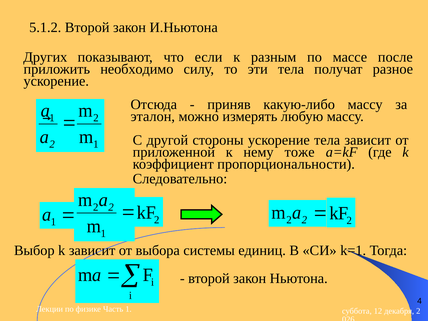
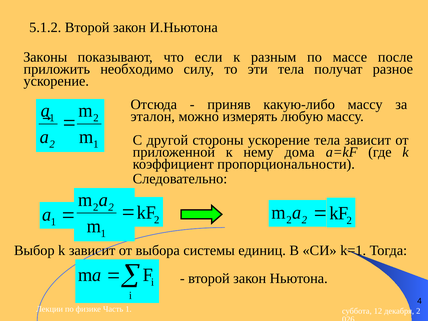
Других: Других -> Законы (45, 57)
тоже: тоже -> дома (300, 152)
